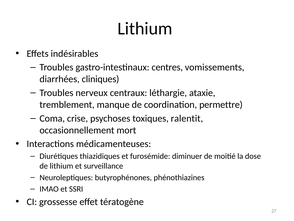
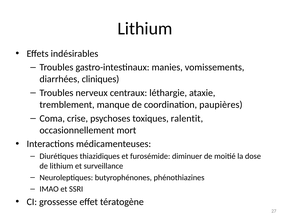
centres: centres -> manies (167, 67)
permettre: permettre -> paupières (221, 104)
